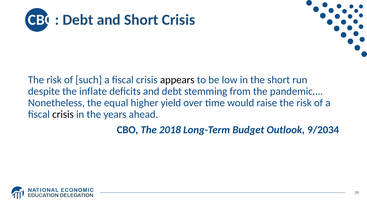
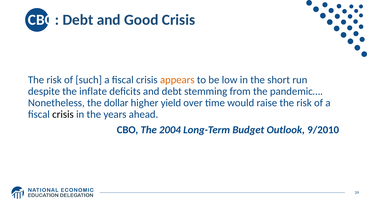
and Short: Short -> Good (141, 20)
appears colour: black -> orange (177, 80)
equal: equal -> dollar (116, 103)
2018: 2018 -> 2004 (170, 130)
9/2034: 9/2034 -> 9/2010 (323, 130)
